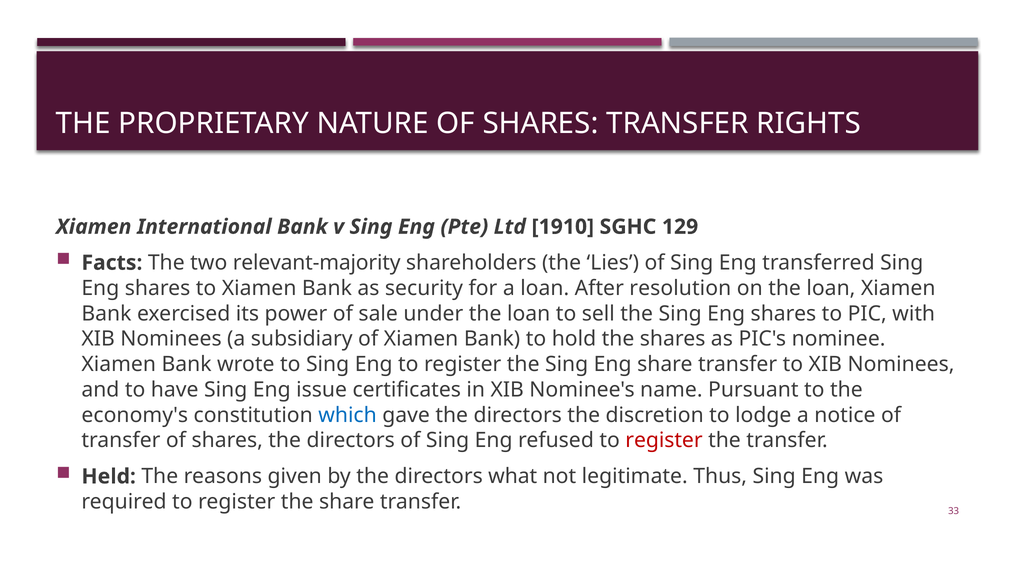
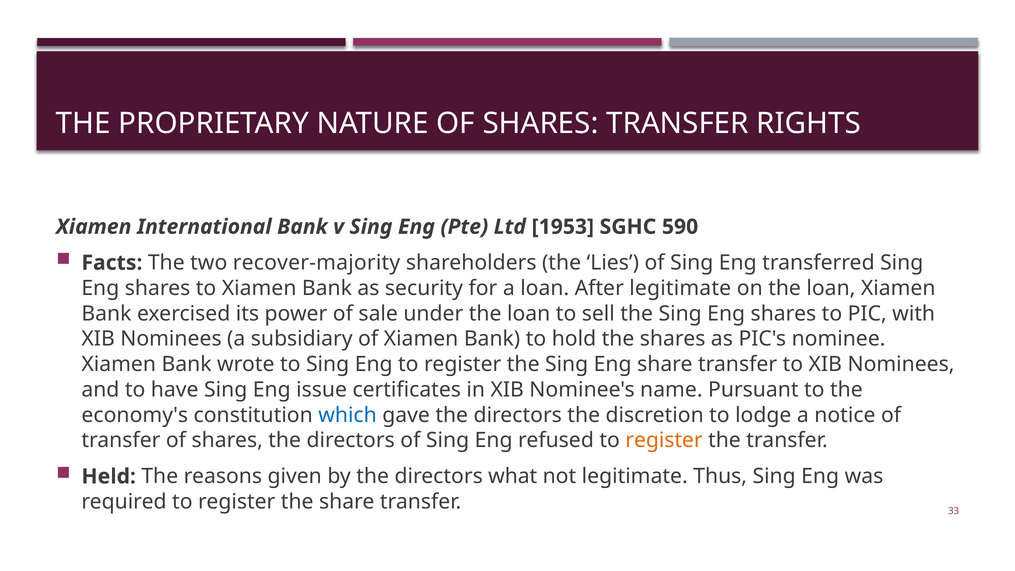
1910: 1910 -> 1953 (563, 227)
129: 129 -> 590 (680, 227)
relevant-majority: relevant-majority -> recover-majority (316, 263)
After resolution: resolution -> legitimate (680, 288)
register colour: red -> orange (664, 440)
